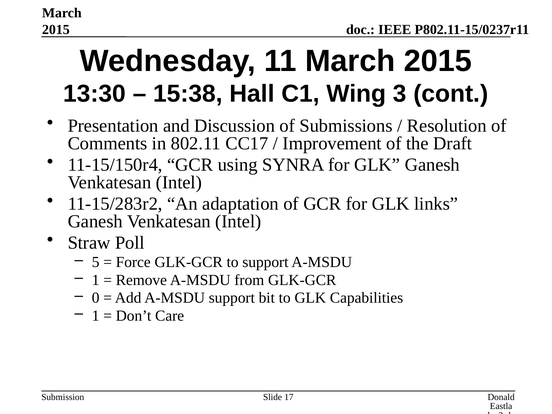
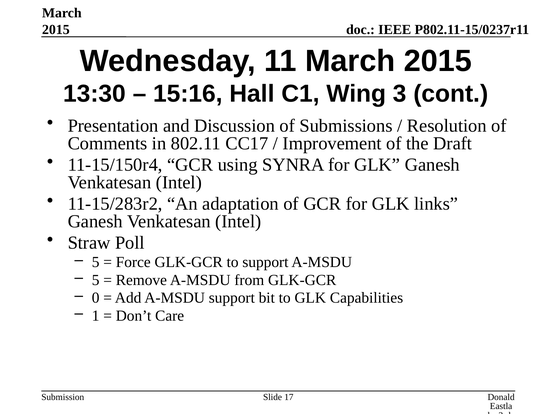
15:38: 15:38 -> 15:16 (188, 94)
1: 1 -> 5 (96, 280)
